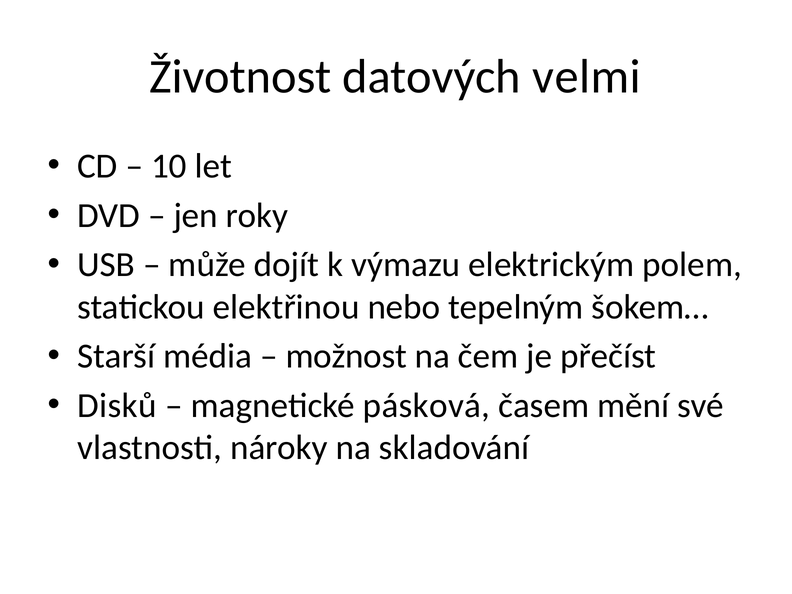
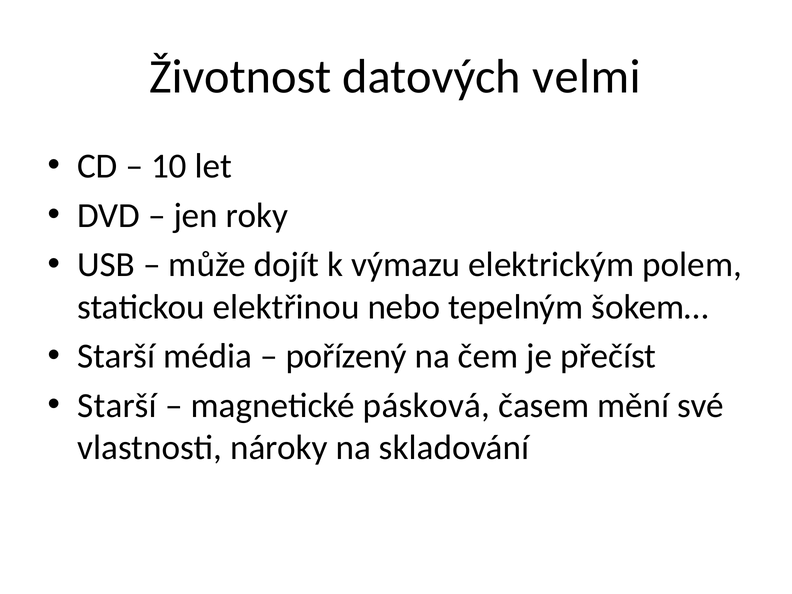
možnost: možnost -> pořízený (346, 356)
Disků: Disků -> Starší (117, 406)
